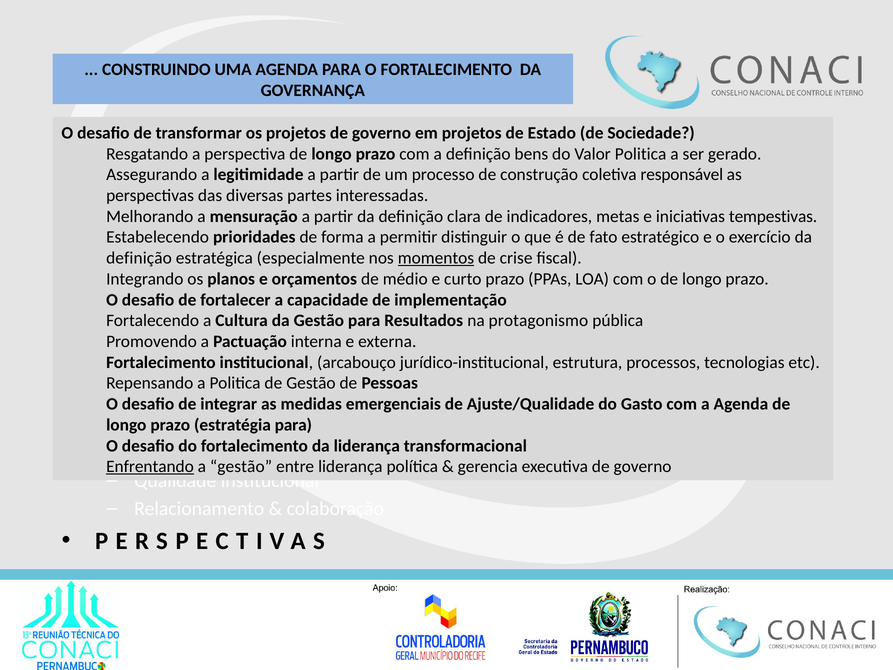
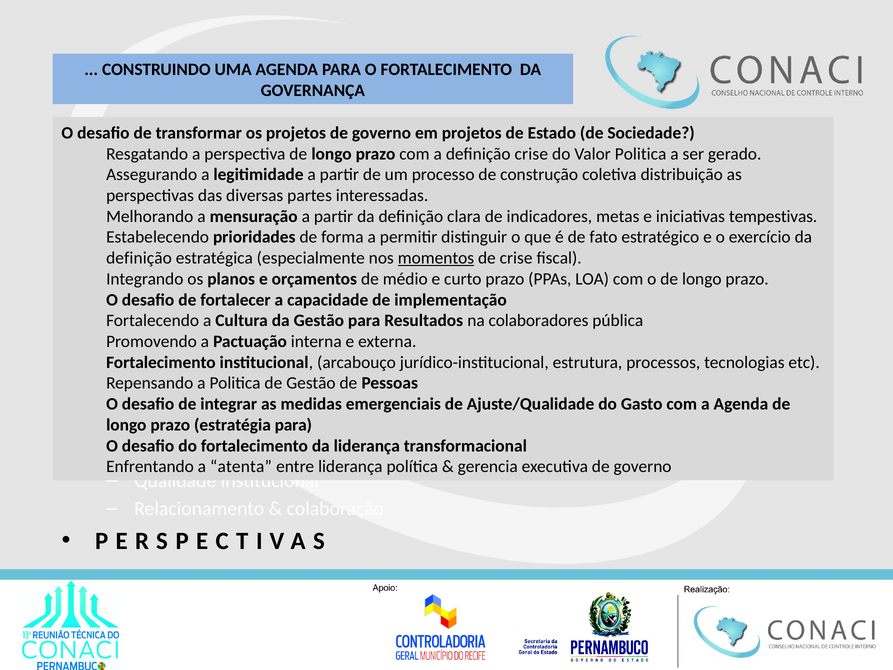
definição bens: bens -> crise (531, 154)
responsável: responsável -> distribuição (682, 175)
na protagonismo: protagonismo -> colaboradores (539, 321)
Enfrentando underline: present -> none (150, 466)
a gestão: gestão -> atenta (241, 466)
